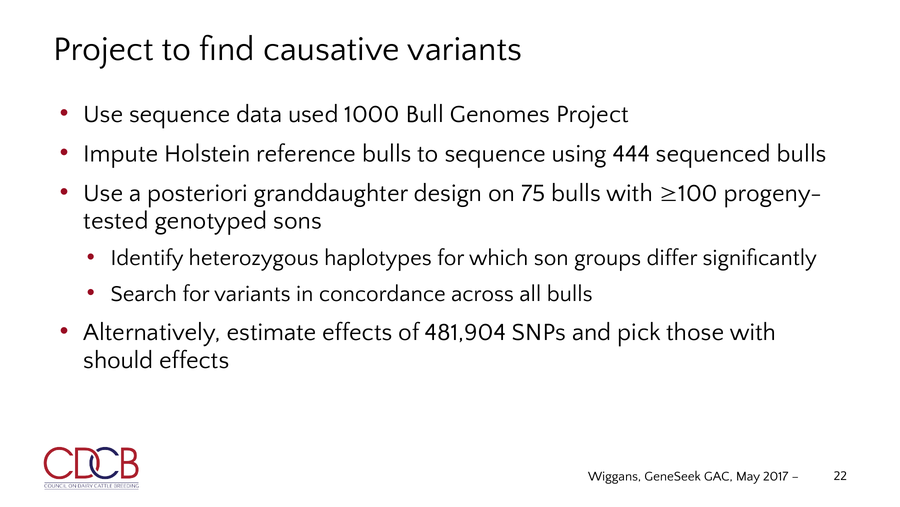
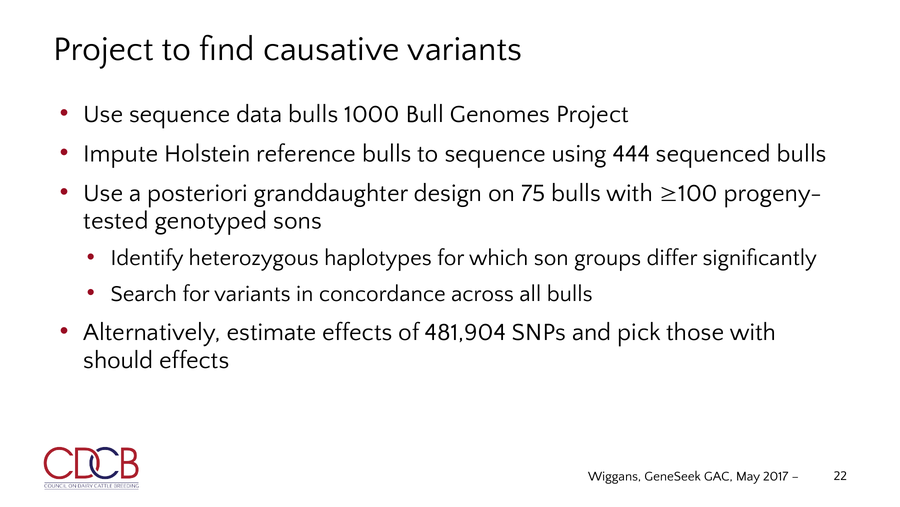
data used: used -> bulls (313, 114)
